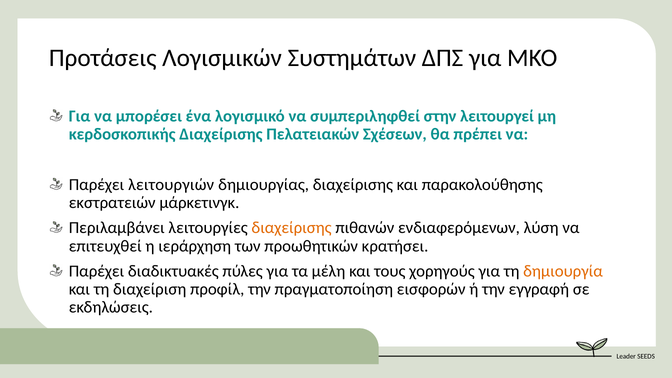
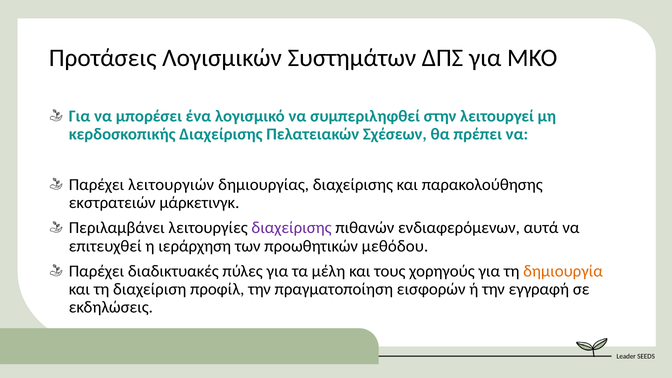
διαχείρισης colour: orange -> purple (292, 228)
λύση: λύση -> αυτά (541, 228)
κρατήσει: κρατήσει -> μεθόδου (395, 246)
